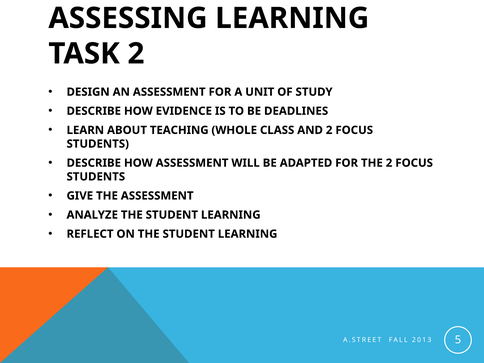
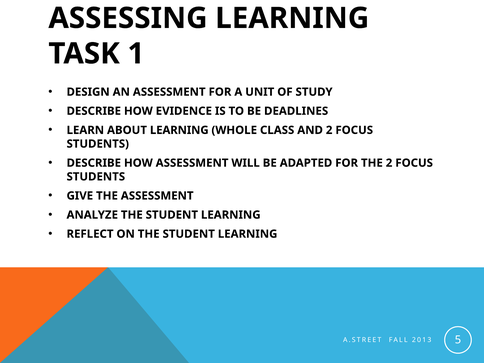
TASK 2: 2 -> 1 (136, 54)
ABOUT TEACHING: TEACHING -> LEARNING (179, 130)
